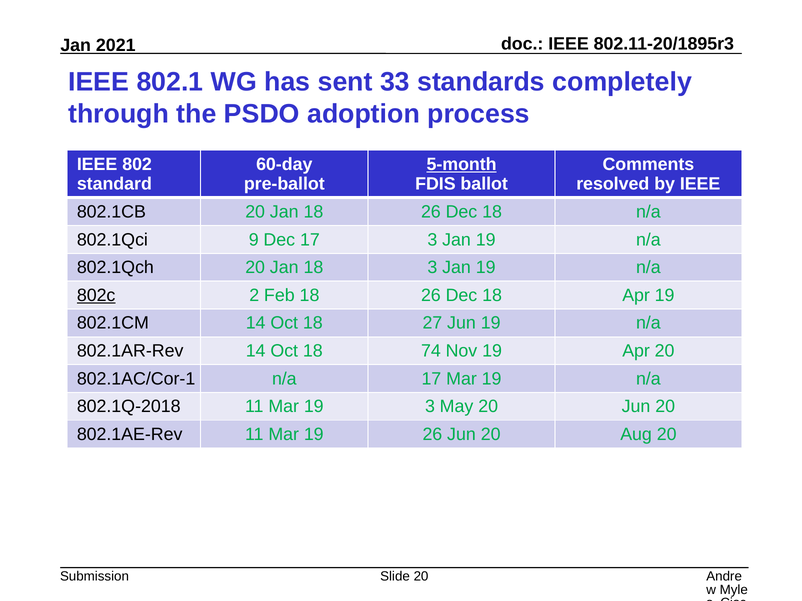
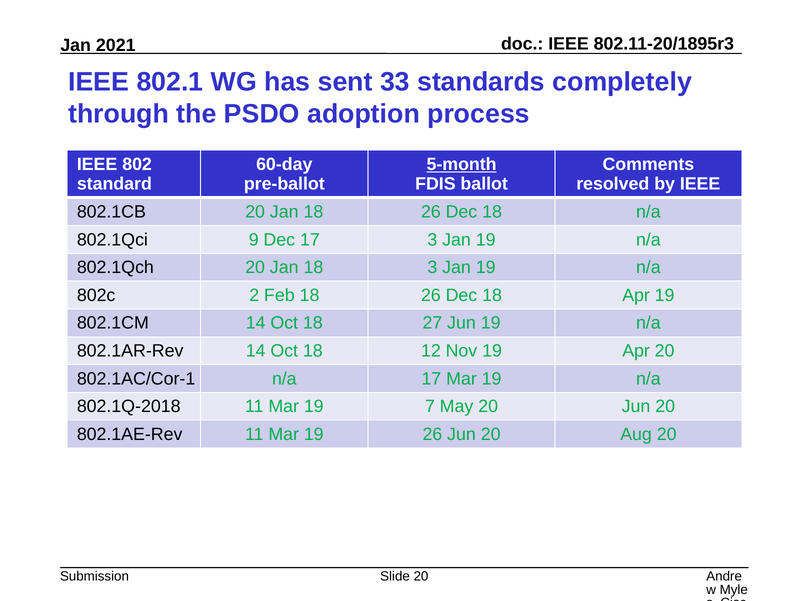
802c underline: present -> none (96, 296)
74: 74 -> 12 (431, 351)
19 3: 3 -> 7 (430, 407)
